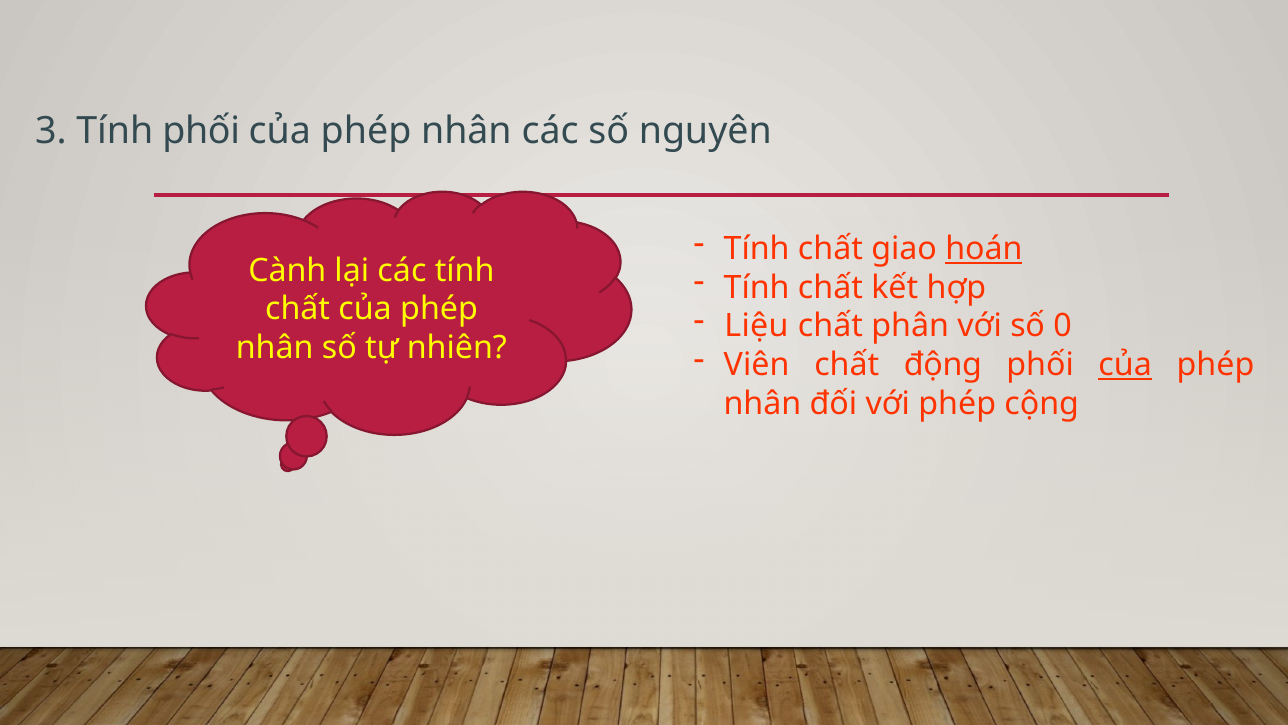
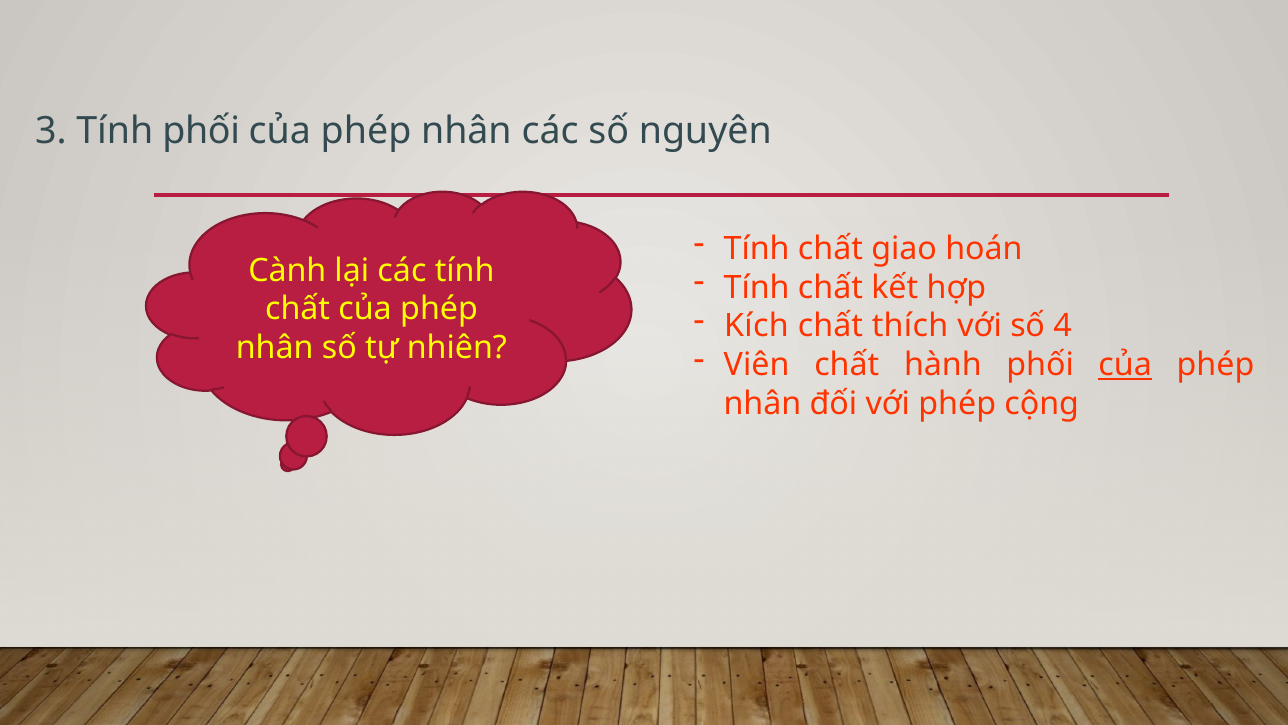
hoán underline: present -> none (984, 249)
Liệu: Liệu -> Kích (756, 326)
phân: phân -> thích (910, 326)
0: 0 -> 4 (1063, 326)
động: động -> hành (943, 365)
